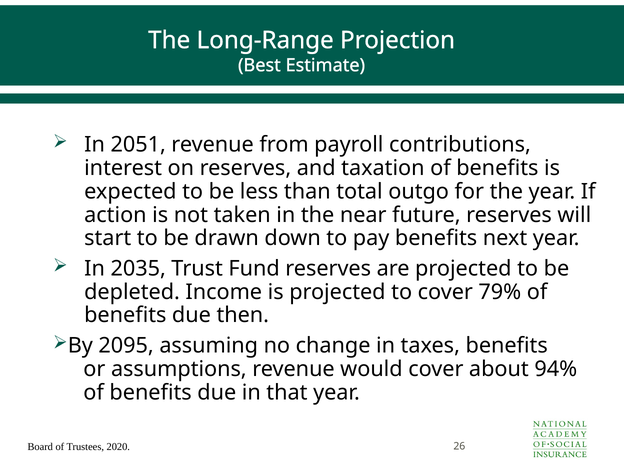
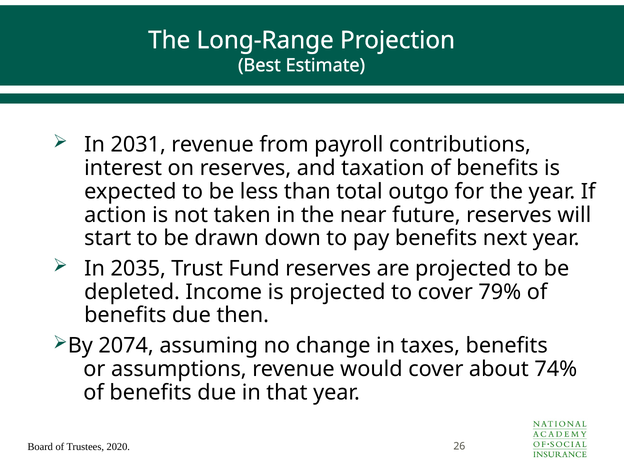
2051: 2051 -> 2031 (138, 145)
2095: 2095 -> 2074 (126, 346)
94%: 94% -> 74% (556, 369)
